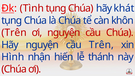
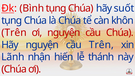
Tình: Tình -> Bình (32, 8)
khát: khát -> suốt (124, 8)
Hình: Hình -> Lãnh (13, 57)
